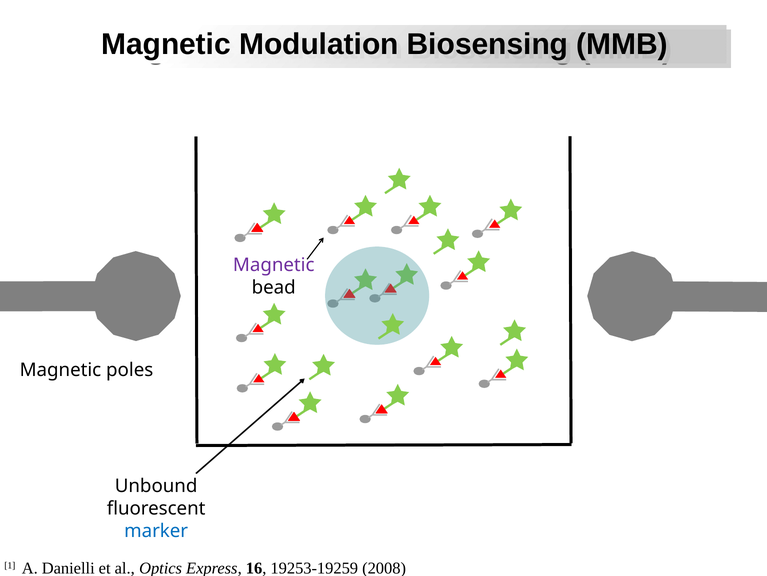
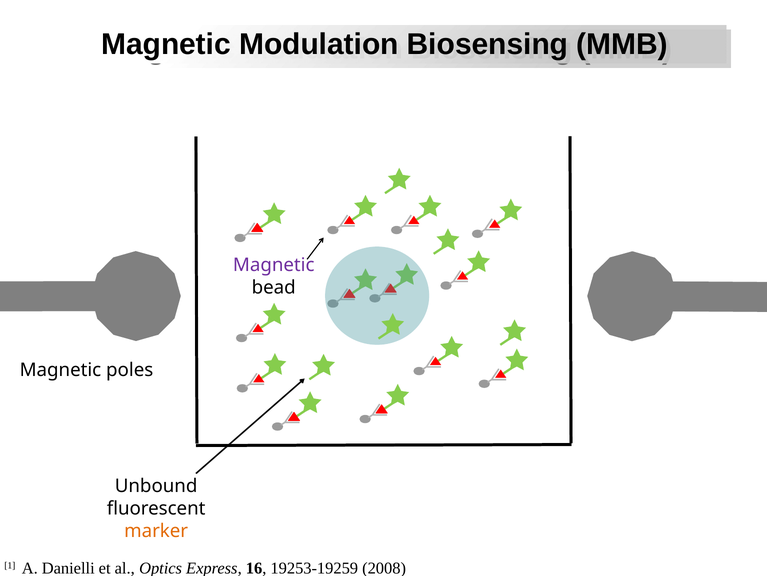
marker colour: blue -> orange (156, 530)
